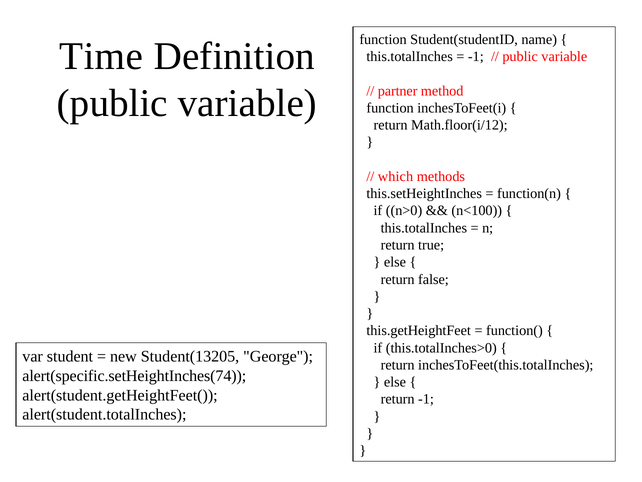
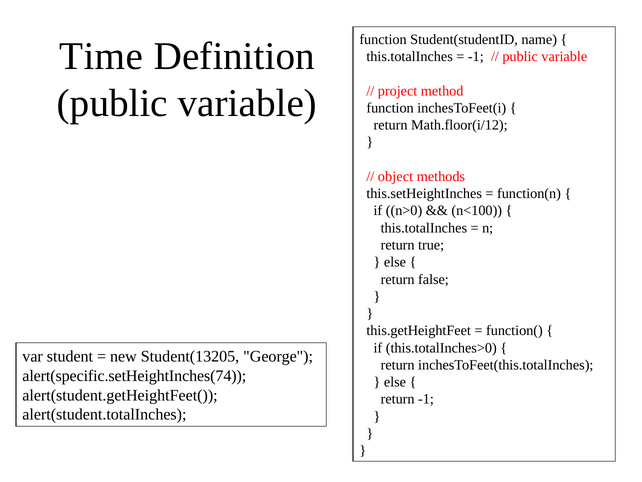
partner: partner -> project (398, 91)
which: which -> object (396, 176)
